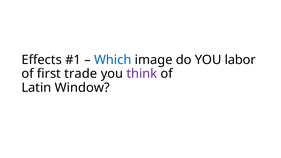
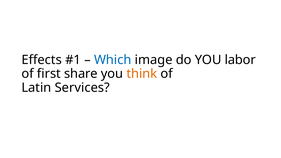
trade: trade -> share (81, 74)
think colour: purple -> orange (142, 74)
Window: Window -> Services (82, 88)
